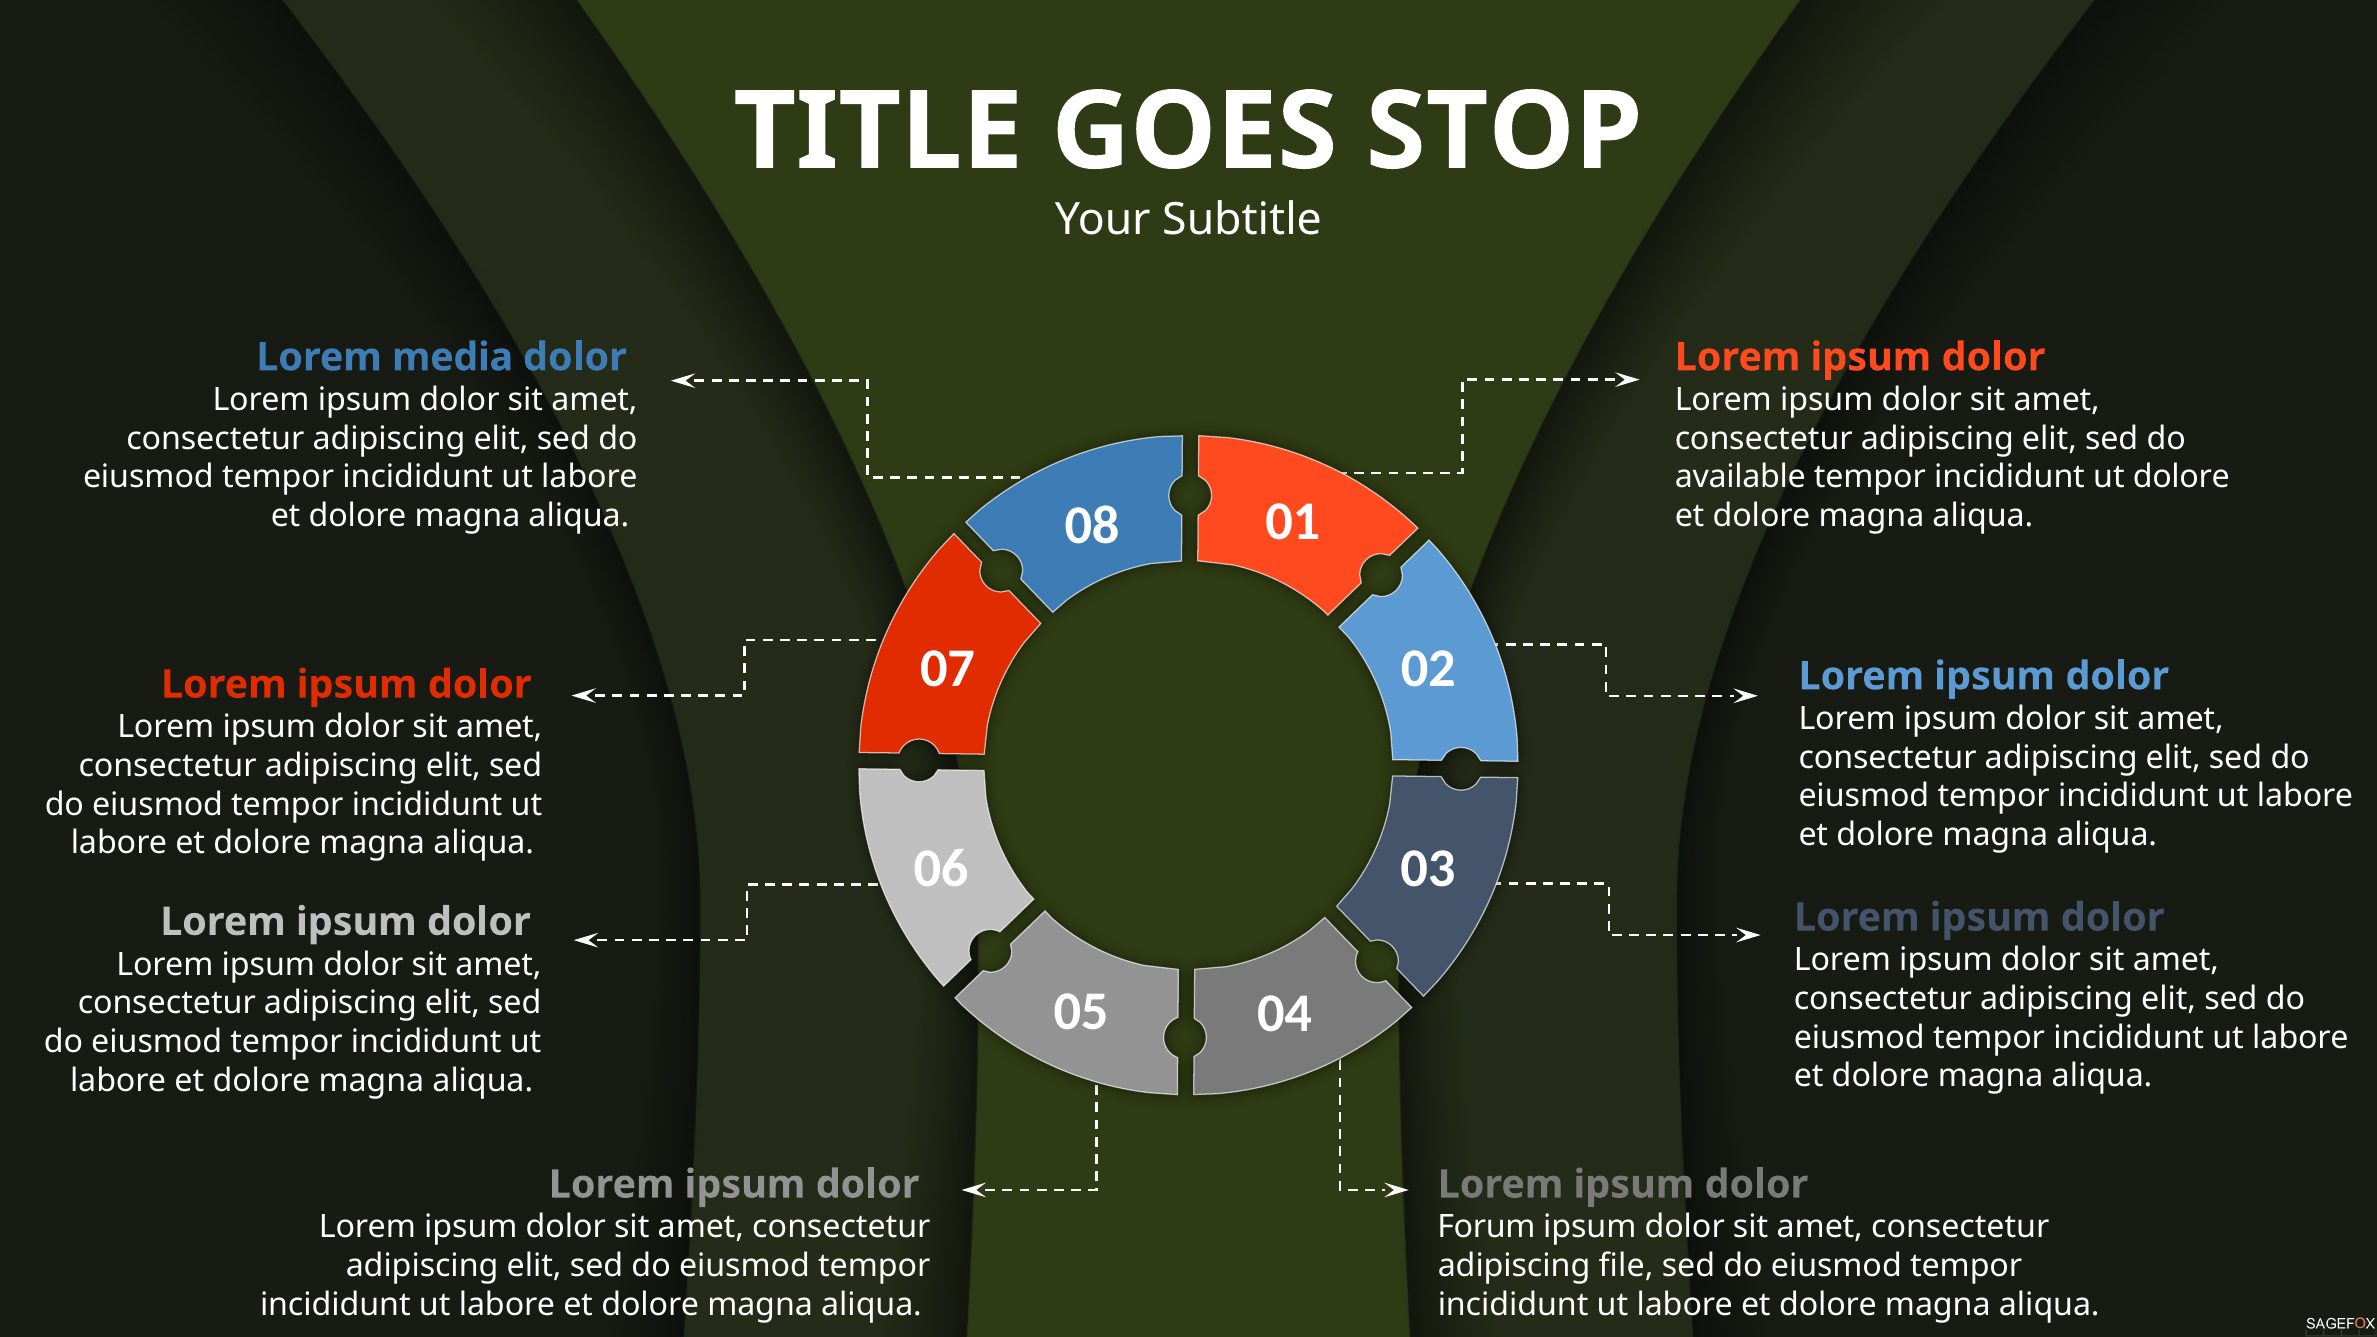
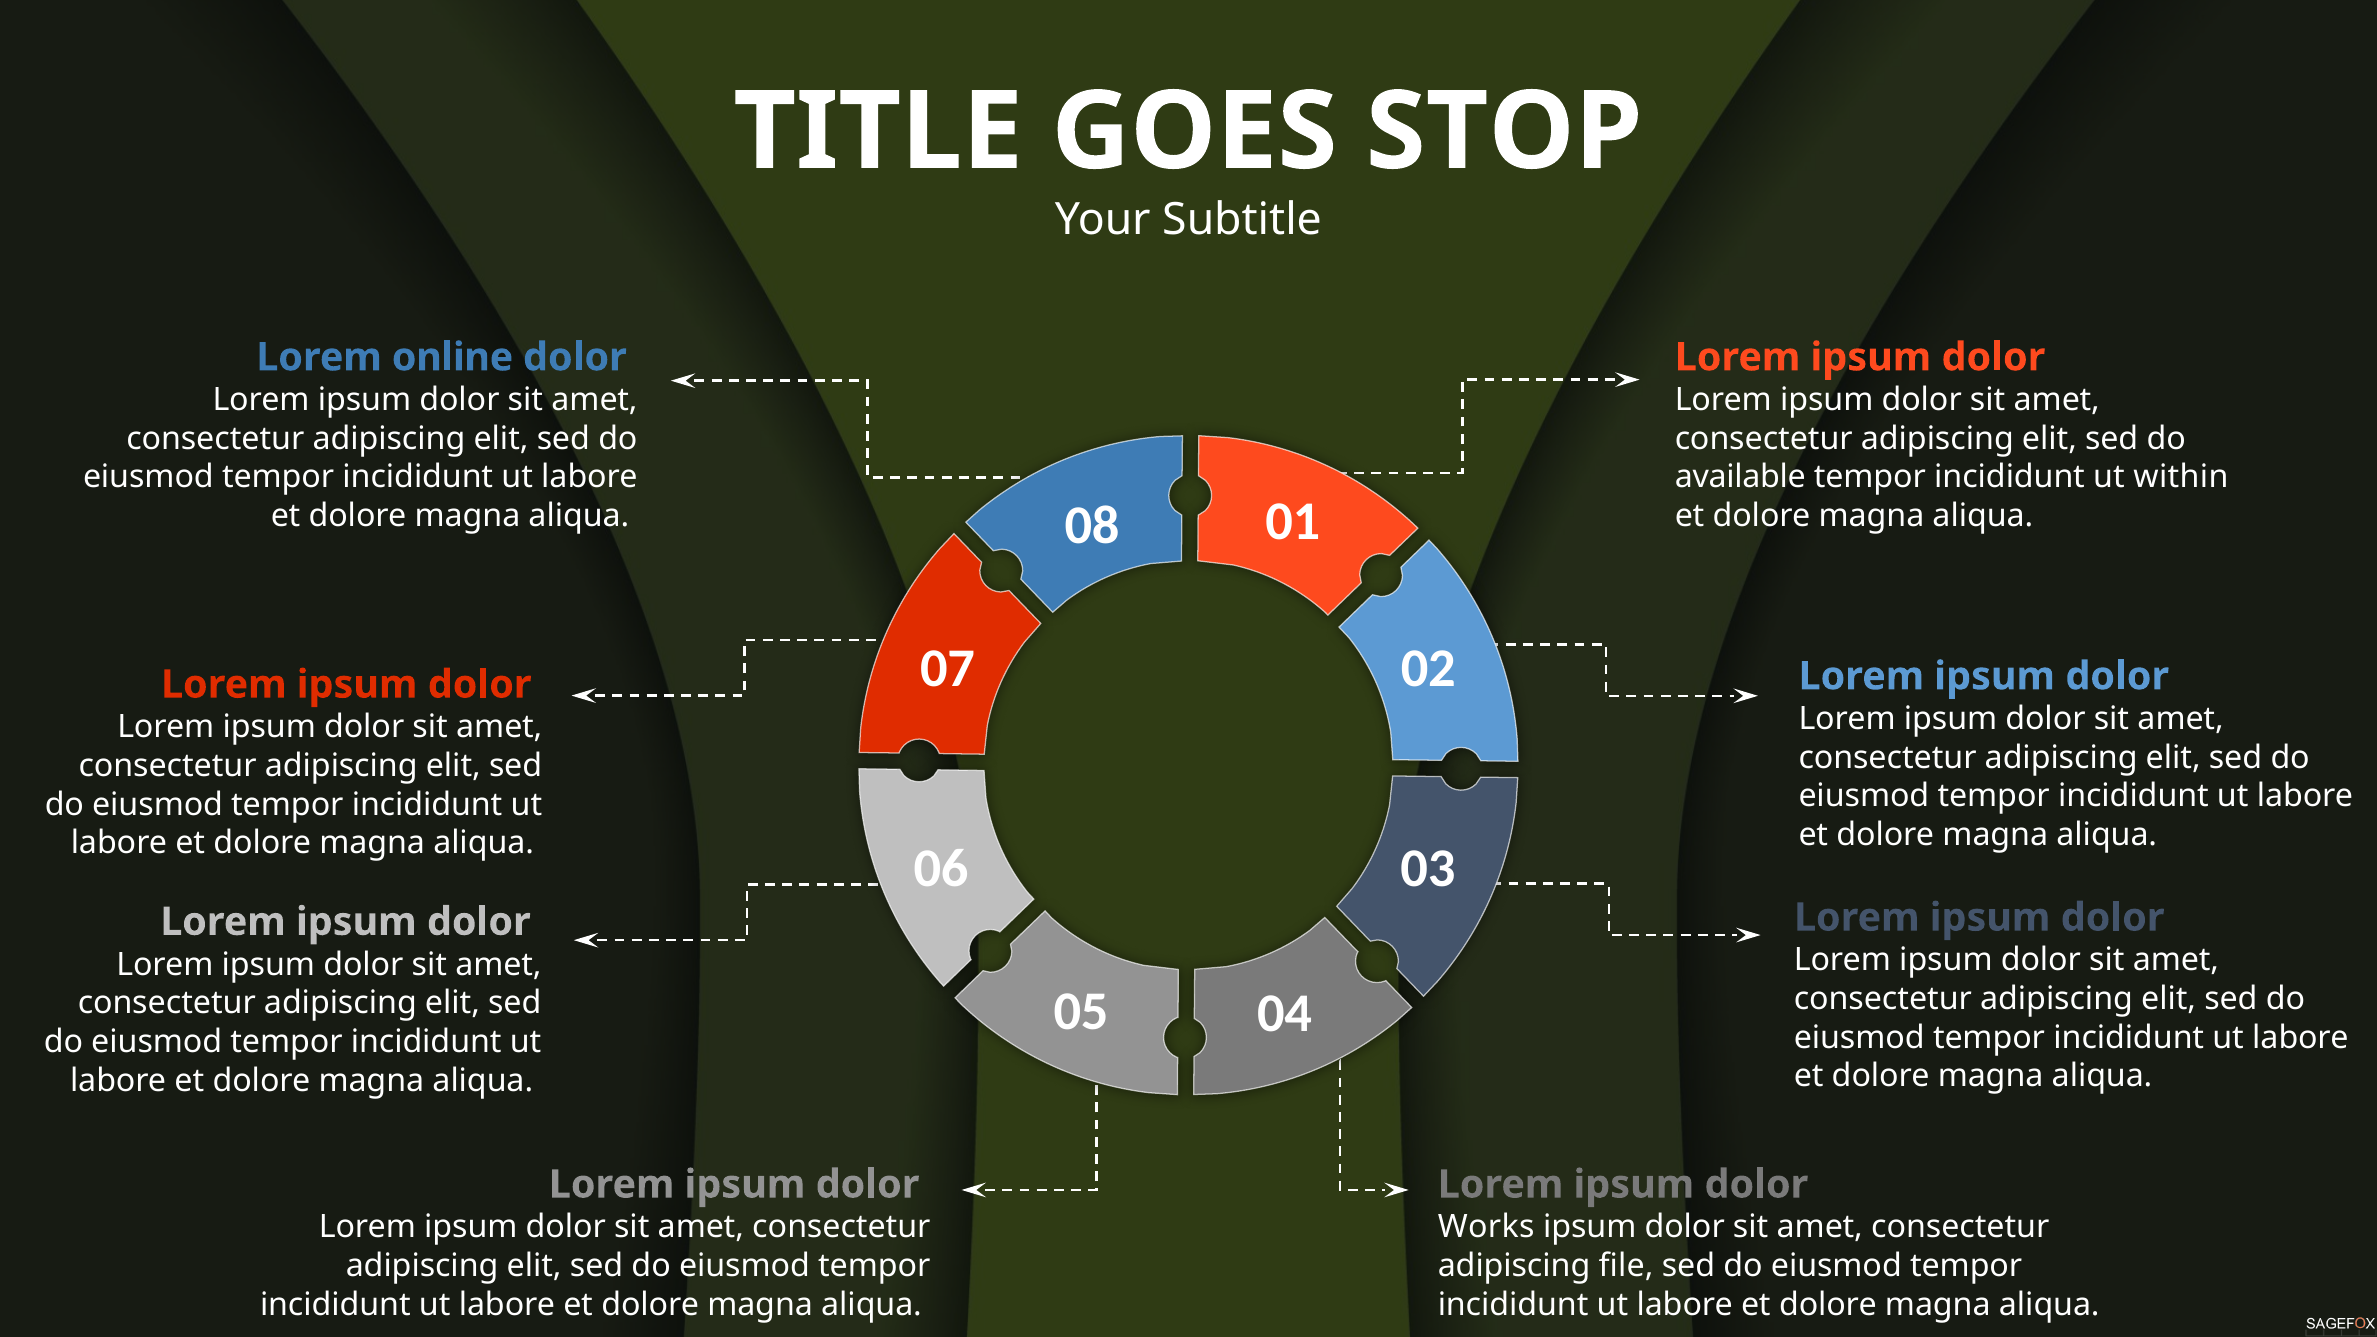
media: media -> online (453, 357)
ut dolore: dolore -> within (2181, 477)
Forum: Forum -> Works (1486, 1227)
